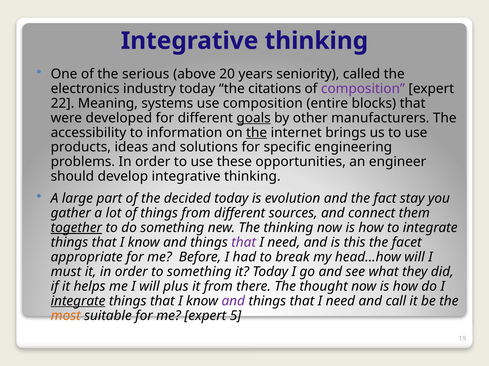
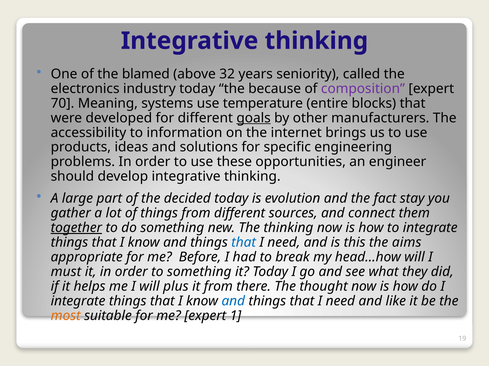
serious: serious -> blamed (146, 74)
20: 20 -> 32 (227, 74)
citations: citations -> because (275, 89)
22: 22 -> 70 (63, 103)
use composition: composition -> temperature (263, 103)
the underline: present -> none (257, 133)
that colour: purple -> blue (244, 243)
facet: facet -> aims (407, 243)
integrate underline: present -> none (78, 302)
and colour: purple -> blue (233, 302)
call: call -> like (396, 302)
5: 5 -> 1 (236, 316)
